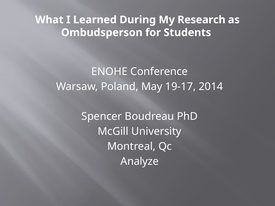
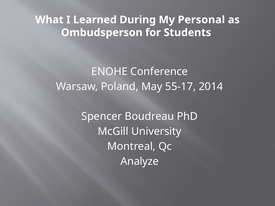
Research: Research -> Personal (201, 20)
19-17: 19-17 -> 55-17 (181, 87)
